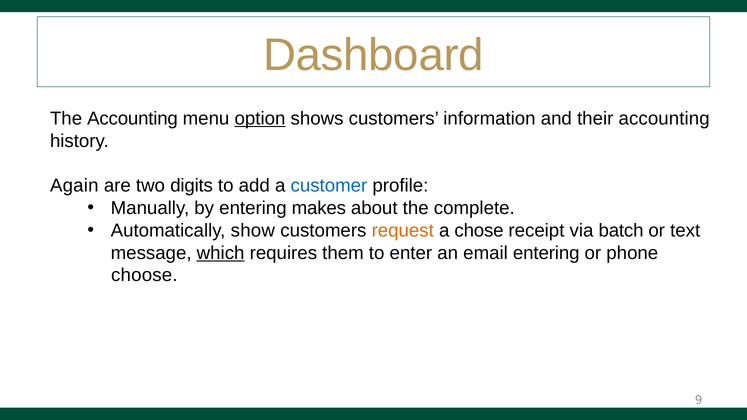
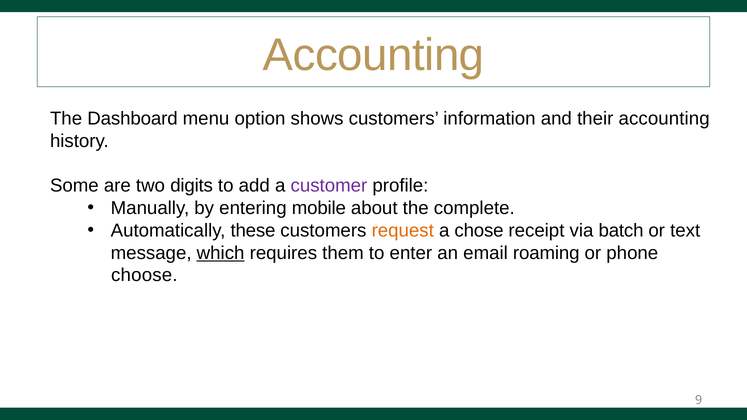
Dashboard: Dashboard -> Accounting (374, 55)
The Accounting: Accounting -> Dashboard (133, 119)
option underline: present -> none (260, 119)
Again: Again -> Some (74, 186)
customer colour: blue -> purple (329, 186)
makes: makes -> mobile (319, 208)
show: show -> these (253, 231)
email entering: entering -> roaming (546, 253)
